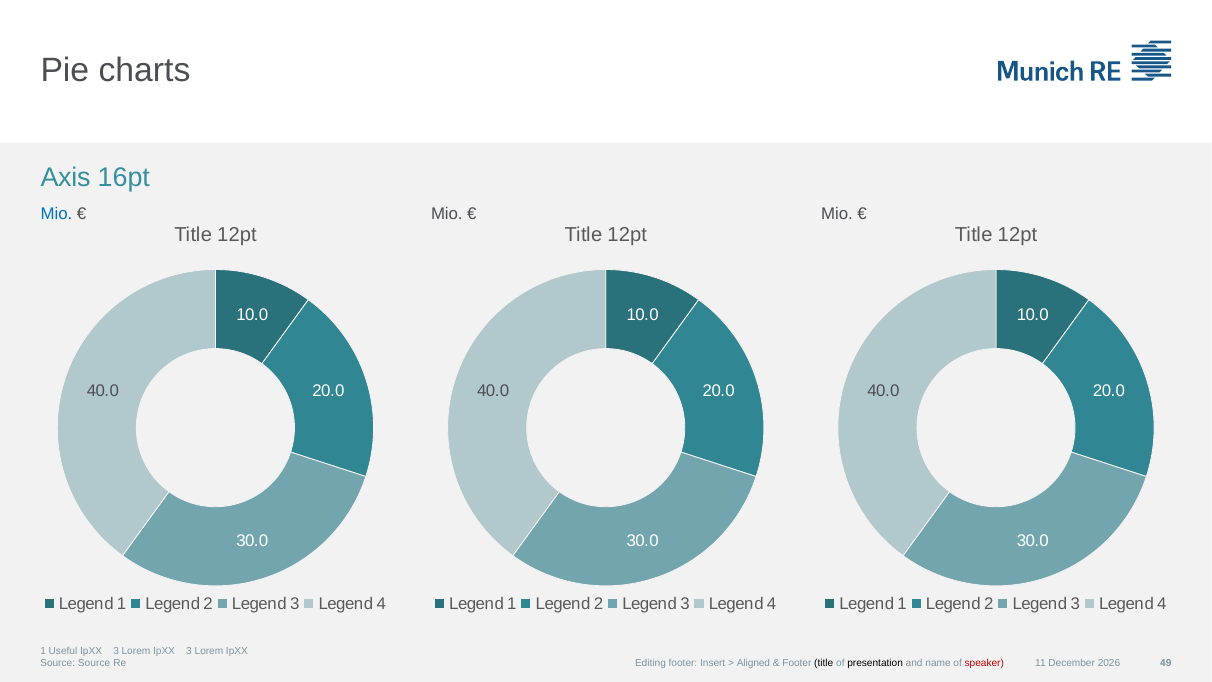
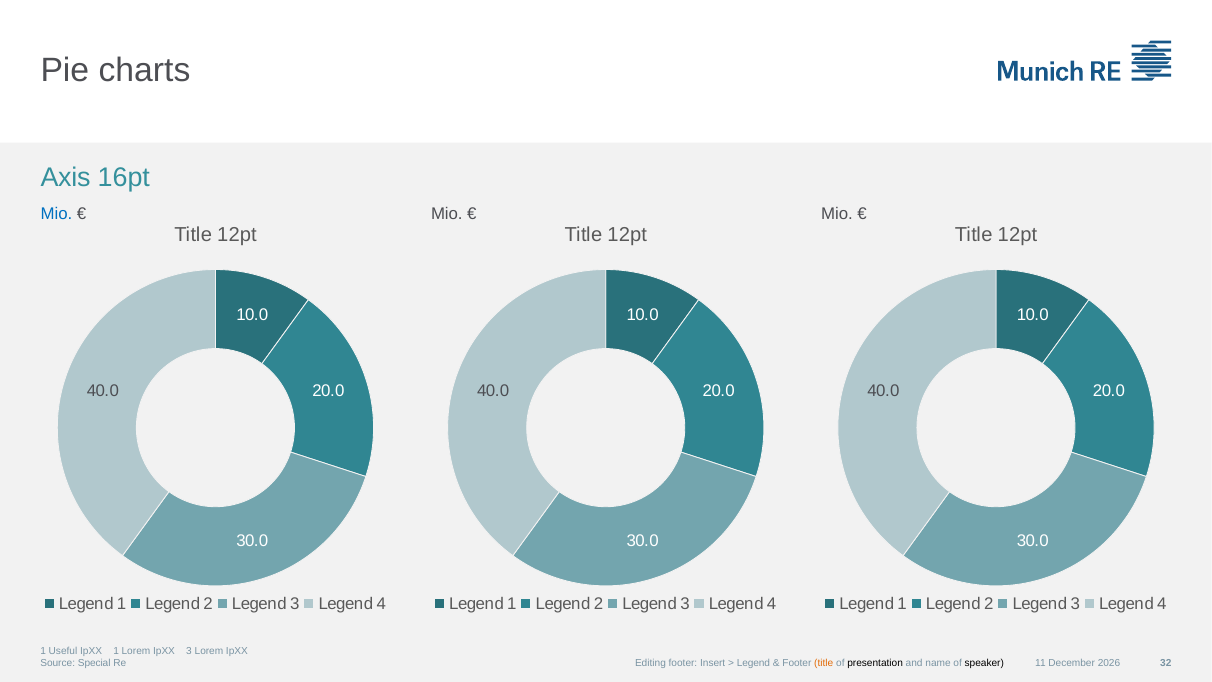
3: 3 -> 1 (116, 651)
Source Source: Source -> Special (94, 663)
Aligned: Aligned -> Legend (753, 663)
title colour: black -> orange (824, 663)
speaker colour: red -> black (984, 663)
49: 49 -> 32 (1166, 663)
